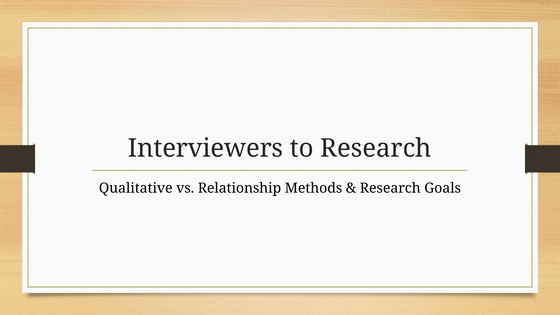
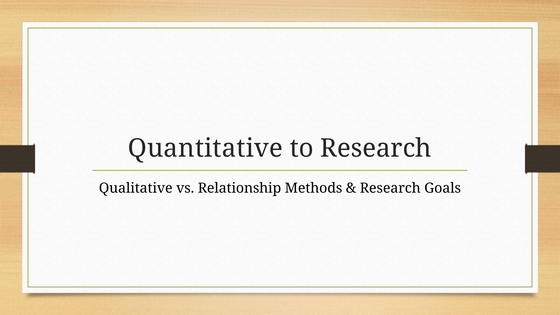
Interviewers: Interviewers -> Quantitative (205, 149)
